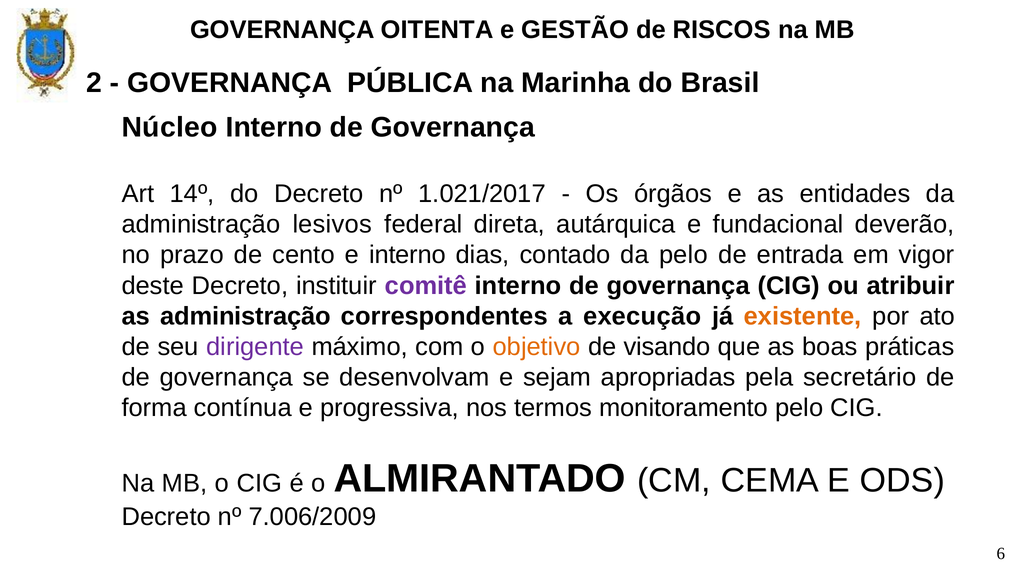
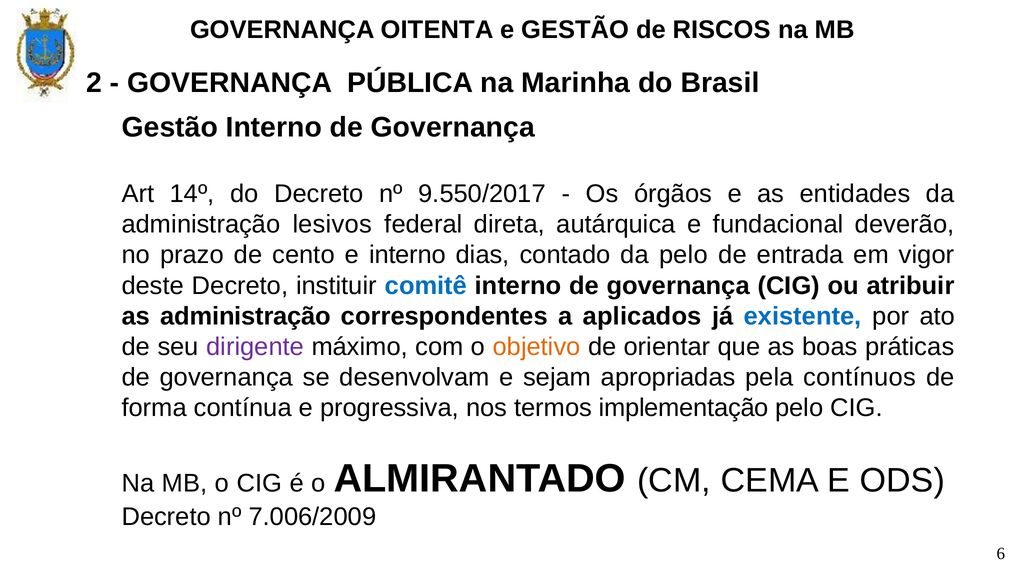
Núcleo: Núcleo -> Gestão (170, 128)
1.021/2017: 1.021/2017 -> 9.550/2017 (482, 194)
comitê colour: purple -> blue (426, 286)
execução: execução -> aplicados (642, 316)
existente colour: orange -> blue (802, 316)
visando: visando -> orientar (667, 347)
secretário: secretário -> contínuos (860, 378)
monitoramento: monitoramento -> implementação (684, 408)
